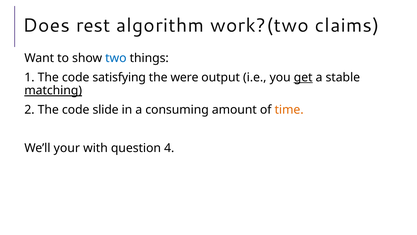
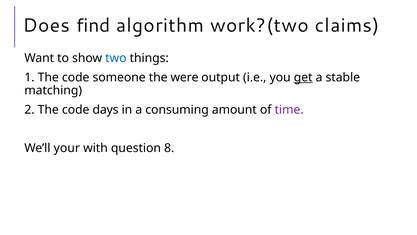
rest: rest -> find (93, 26)
satisfying: satisfying -> someone (119, 77)
matching underline: present -> none (53, 90)
slide: slide -> days (106, 110)
time colour: orange -> purple (289, 110)
4: 4 -> 8 (169, 148)
